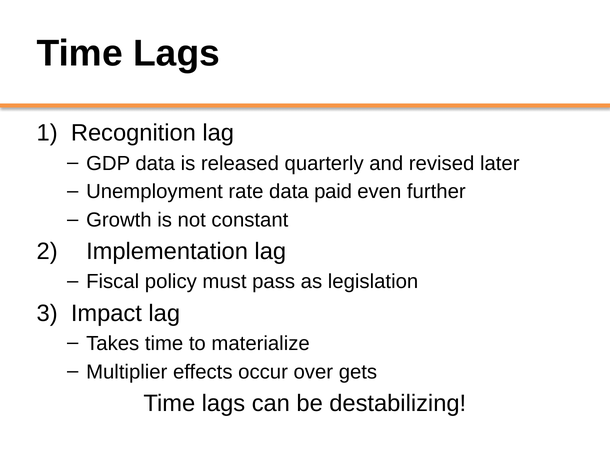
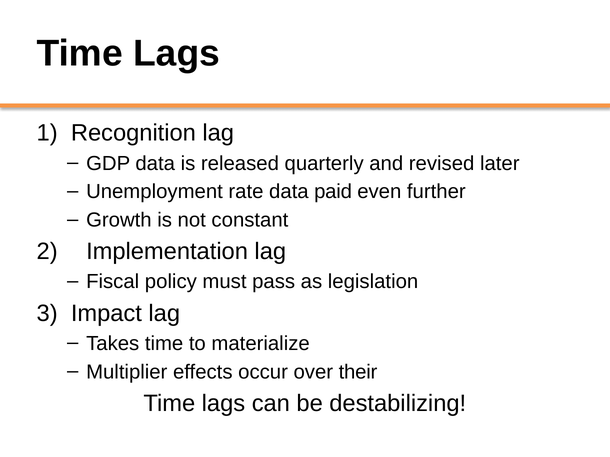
gets: gets -> their (358, 372)
